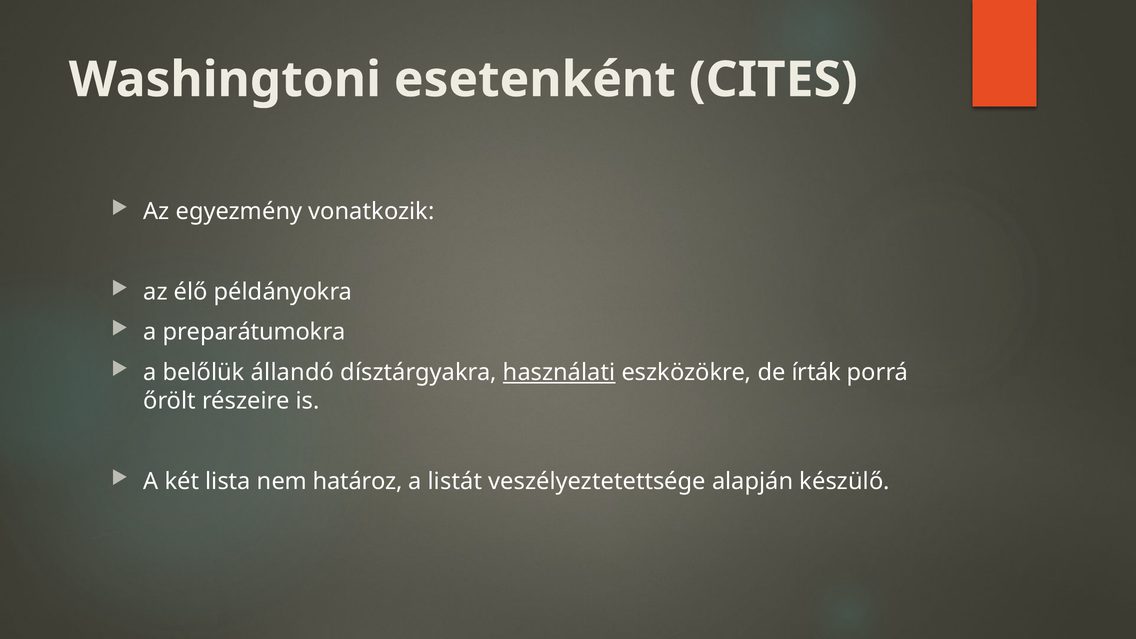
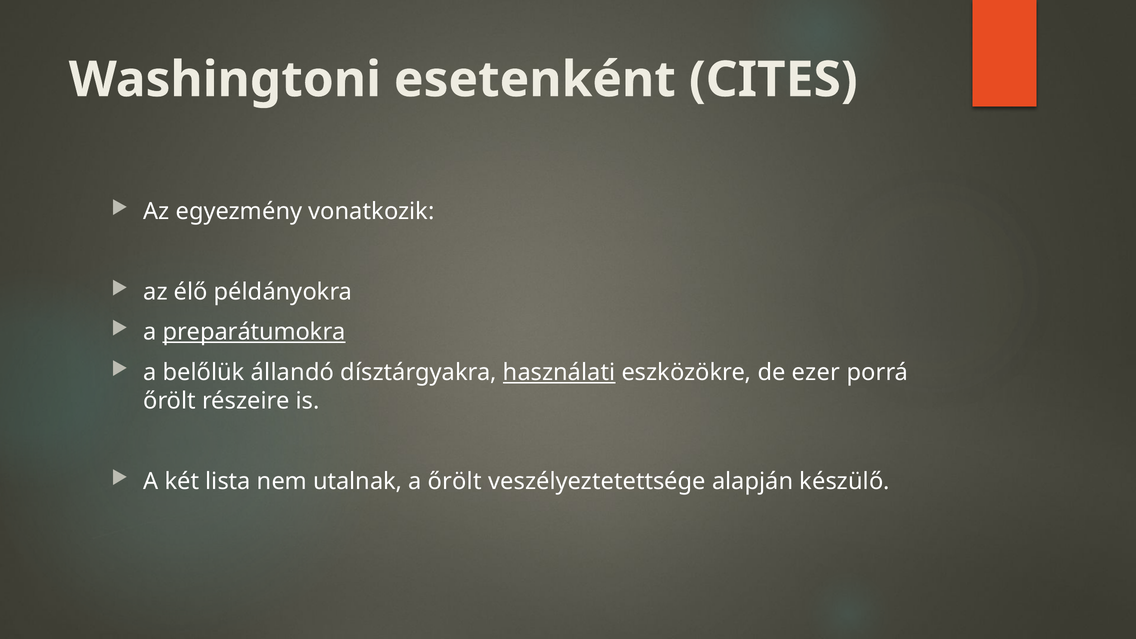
preparátumokra underline: none -> present (254, 332)
írták: írták -> ezer (816, 372)
határoz: határoz -> utalnak (358, 481)
a listát: listát -> őrölt (455, 481)
